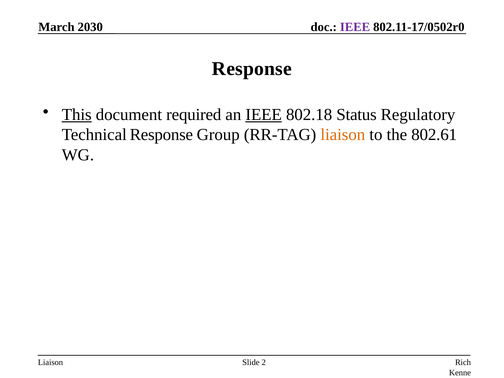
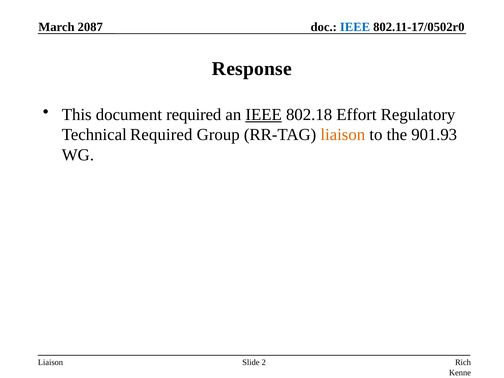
2030: 2030 -> 2087 (90, 27)
IEEE colour: purple -> blue (355, 27)
This underline: present -> none (77, 115)
Status: Status -> Effort (356, 115)
Technical Response: Response -> Required (161, 135)
802.61: 802.61 -> 901.93 (434, 135)
